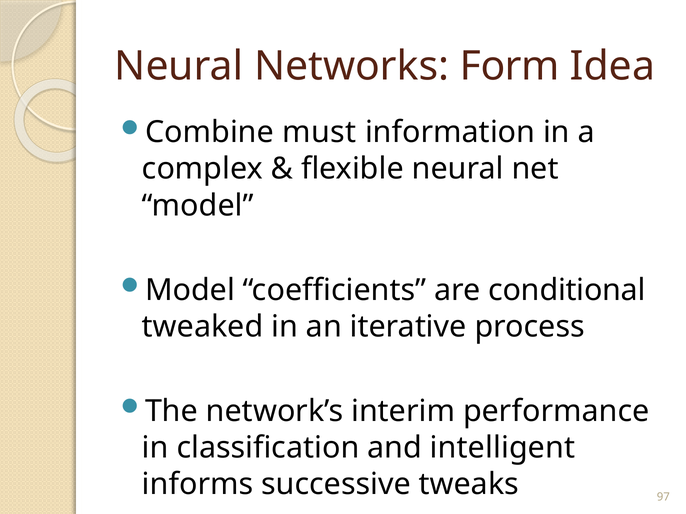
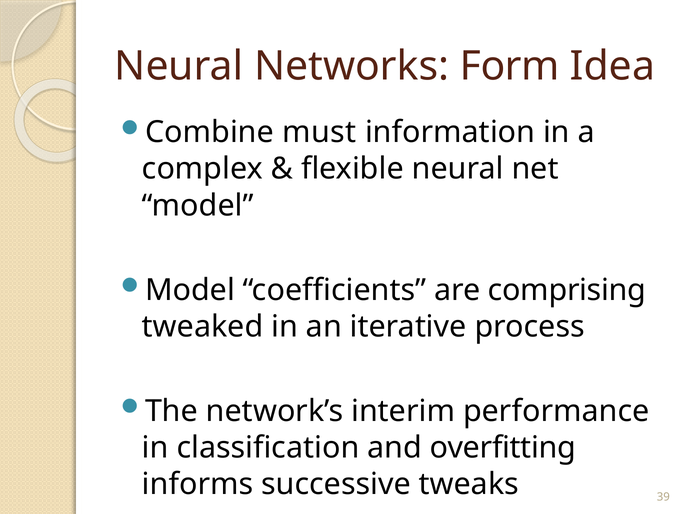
conditional: conditional -> comprising (567, 290)
intelligent: intelligent -> overfitting (503, 448)
97: 97 -> 39 (663, 497)
